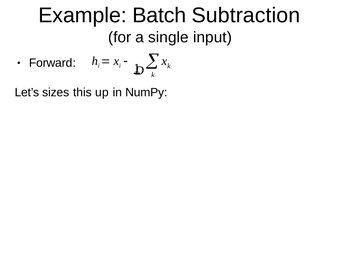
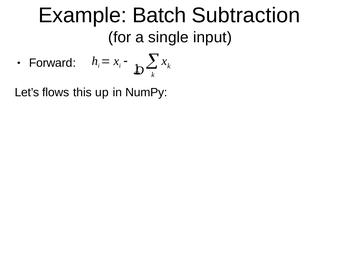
sizes: sizes -> flows (56, 92)
